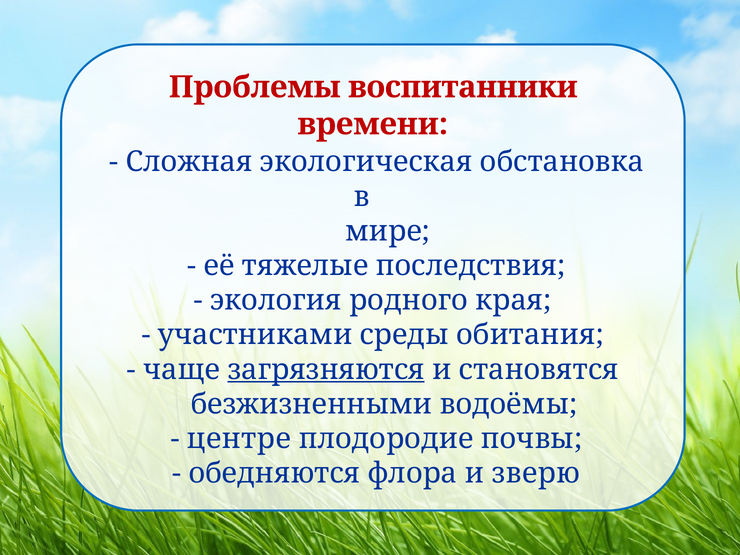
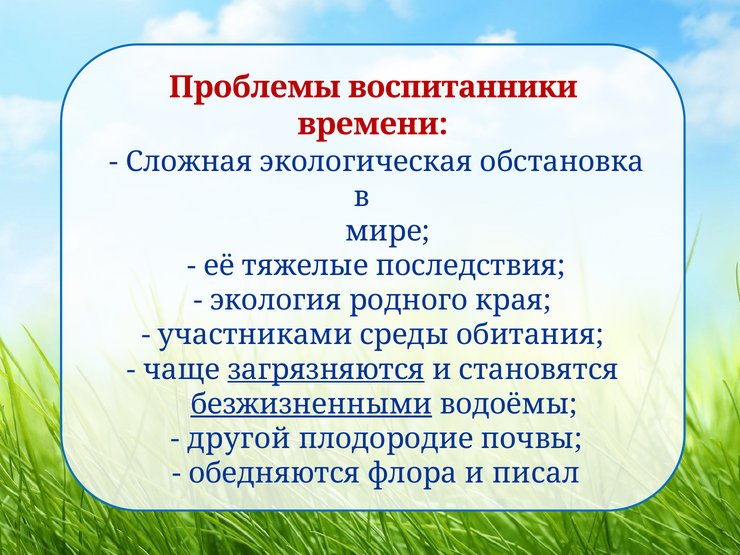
безжизненными underline: none -> present (311, 404)
центре: центре -> другой (239, 439)
зверю: зверю -> писал (536, 473)
